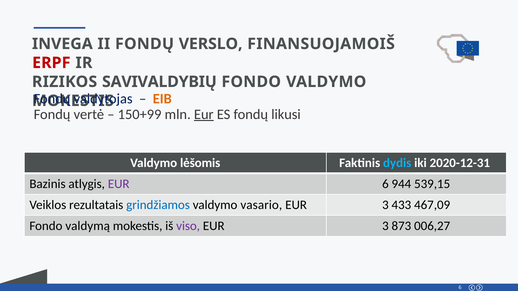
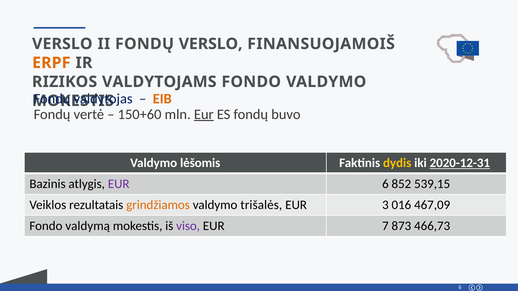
INVEGA: INVEGA -> VERSLO (62, 44)
ERPF colour: red -> orange (51, 63)
SAVIVALDYBIŲ: SAVIVALDYBIŲ -> VALDYTOJAMS (159, 82)
150+99: 150+99 -> 150+60 (140, 114)
likusi: likusi -> buvo (286, 114)
dydis colour: light blue -> yellow (397, 163)
2020-12-31 underline: none -> present (460, 163)
944: 944 -> 852 (401, 184)
grindžiamos colour: blue -> orange (158, 205)
vasario: vasario -> trišalės (261, 205)
433: 433 -> 016 (401, 205)
3: 3 -> 7 (385, 226)
006,27: 006,27 -> 466,73 (432, 226)
